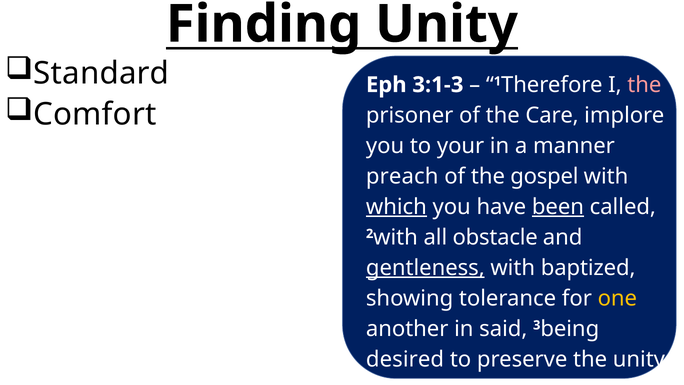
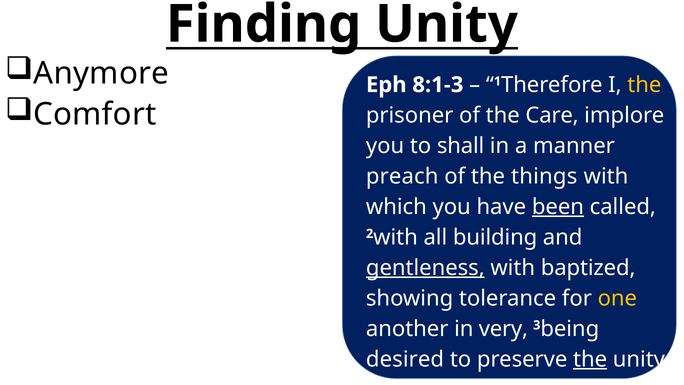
Standard: Standard -> Anymore (101, 73)
3:1-3: 3:1-3 -> 8:1-3 (438, 85)
the colour: pink -> yellow (644, 85)
your: your -> shall (461, 146)
gospel: gospel -> things (544, 176)
which underline: present -> none (396, 207)
obstacle: obstacle -> building (495, 237)
said: said -> very (503, 329)
the underline: none -> present (590, 359)
